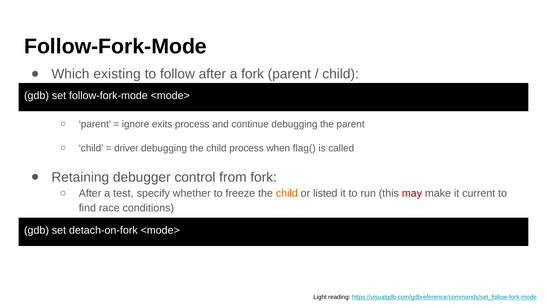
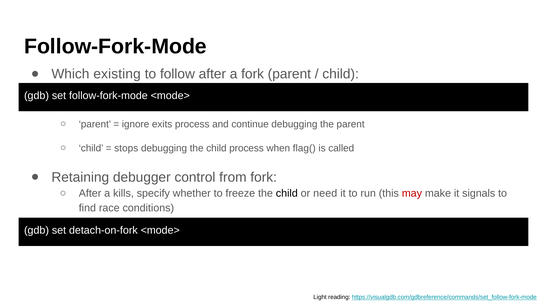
driver: driver -> stops (126, 148)
test: test -> kills (123, 193)
child colour: orange -> black (287, 193)
listed: listed -> need (325, 193)
current: current -> signals (479, 193)
